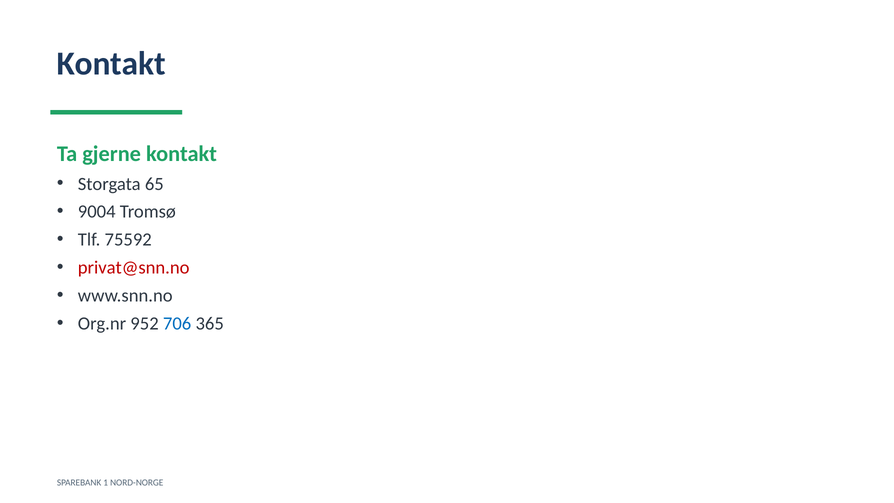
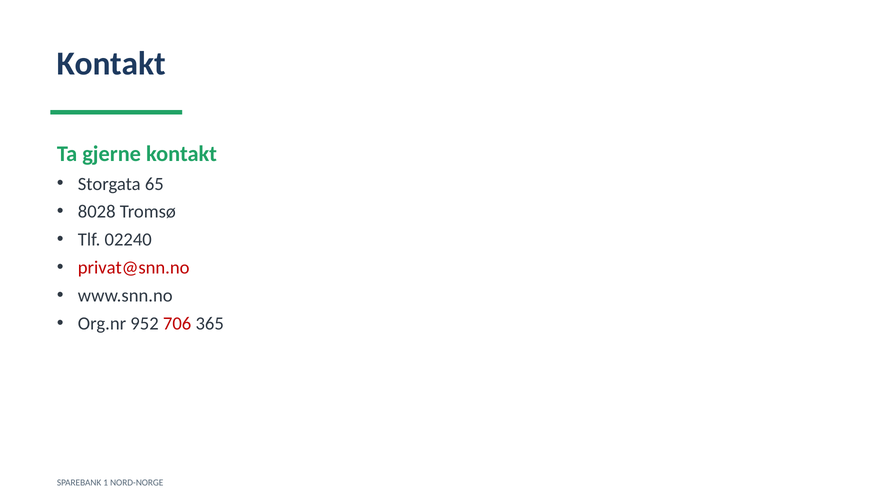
9004: 9004 -> 8028 (97, 212)
75592: 75592 -> 02240 (128, 240)
706 colour: blue -> red (177, 324)
